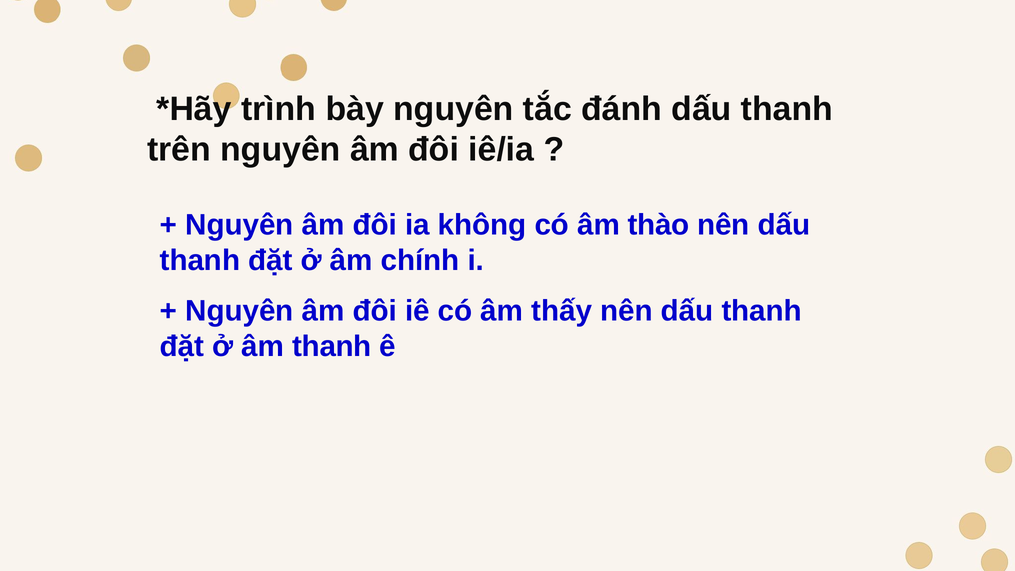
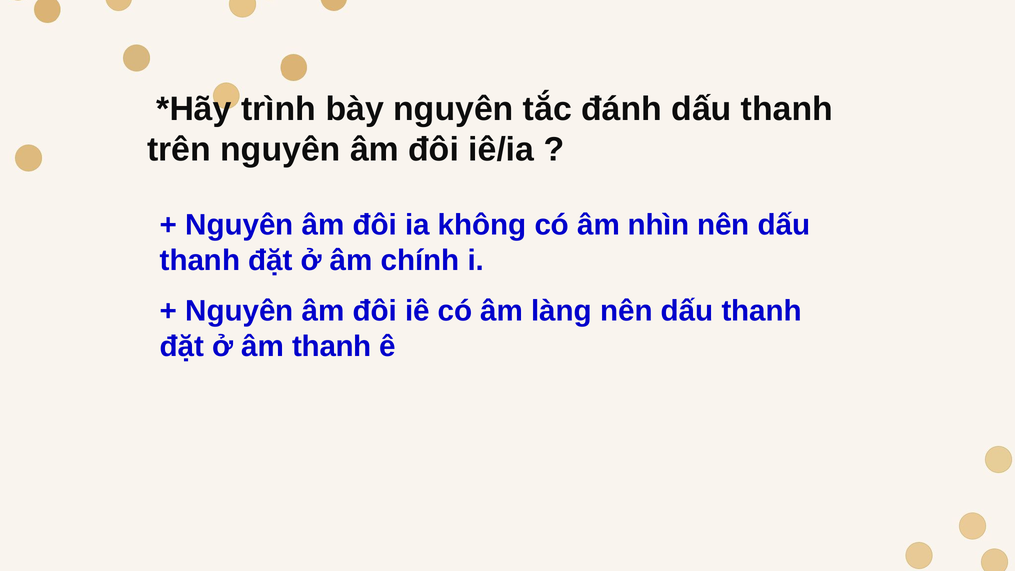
thào: thào -> nhìn (659, 225)
thấy: thấy -> làng (562, 311)
